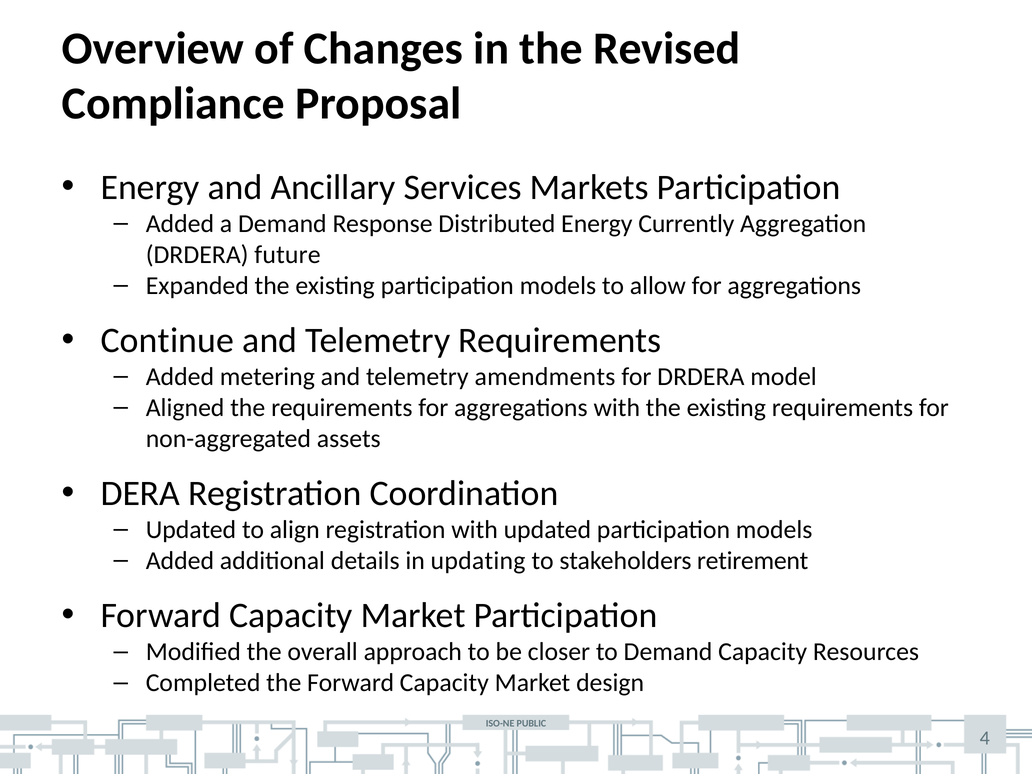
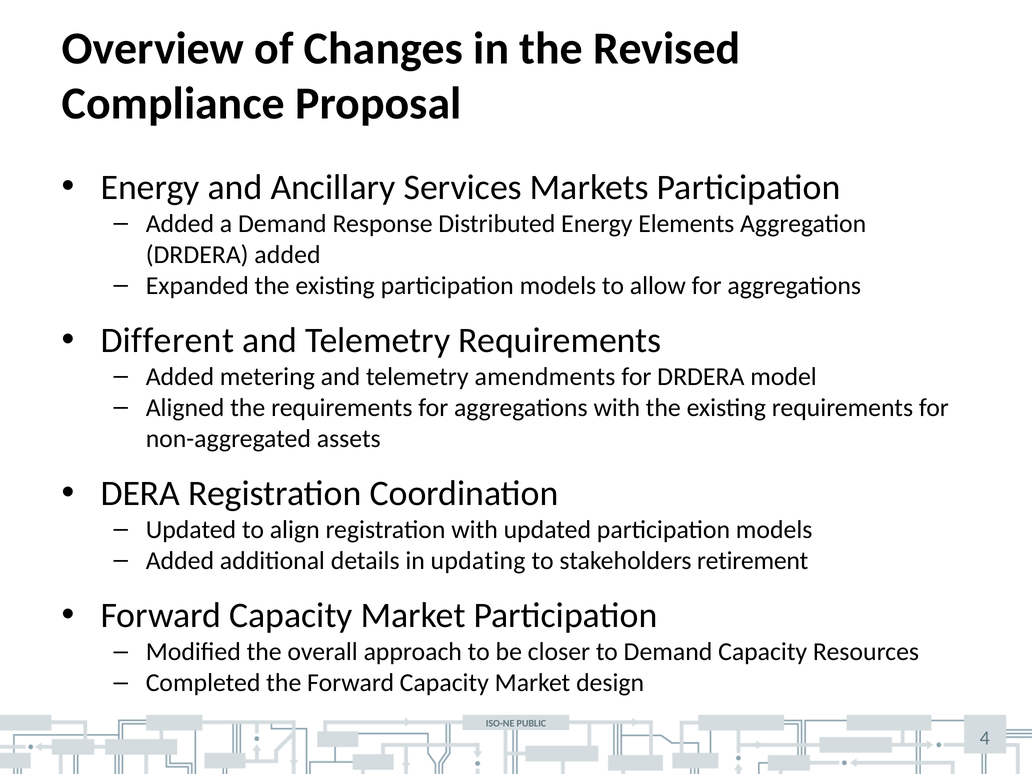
Currently: Currently -> Elements (686, 224)
DRDERA future: future -> added (288, 255)
Continue: Continue -> Different (167, 340)
